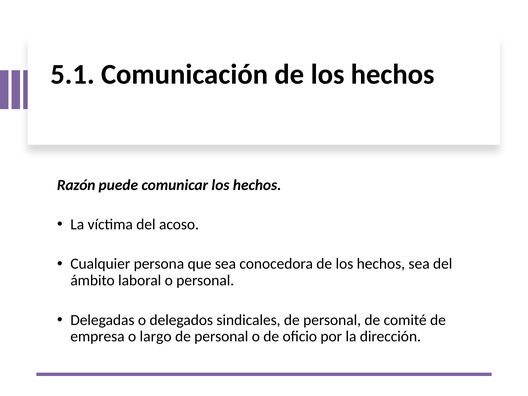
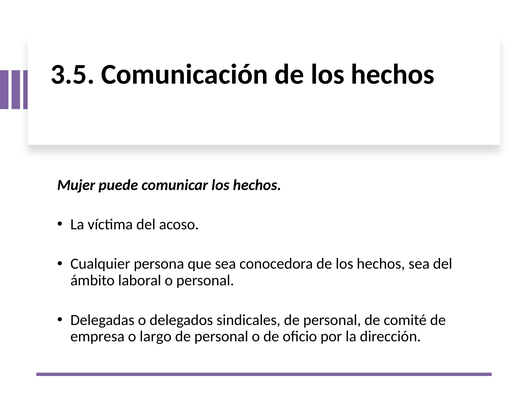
5.1: 5.1 -> 3.5 (73, 74)
Razón: Razón -> Mujer (76, 185)
